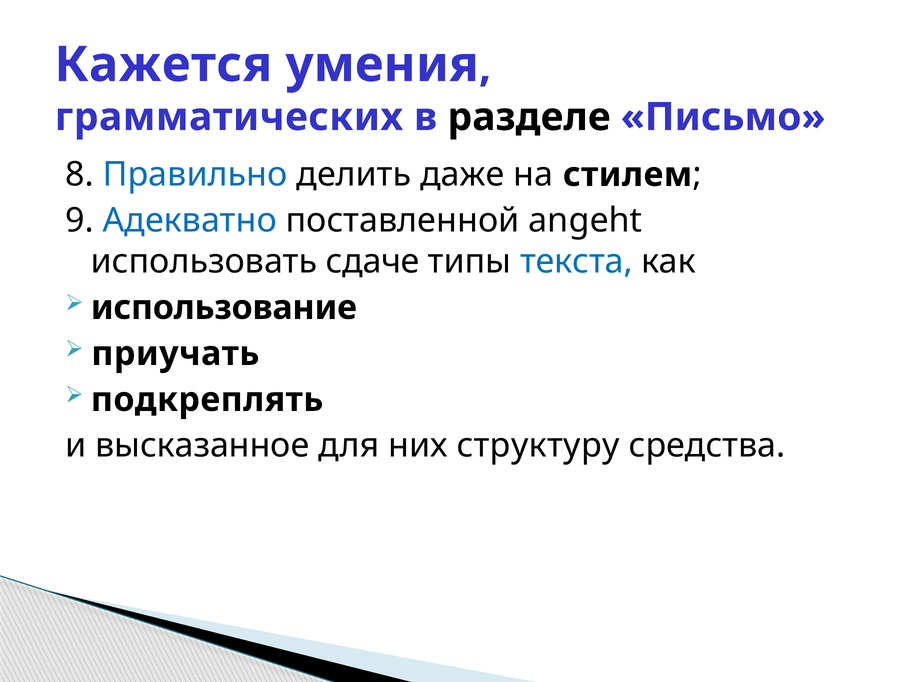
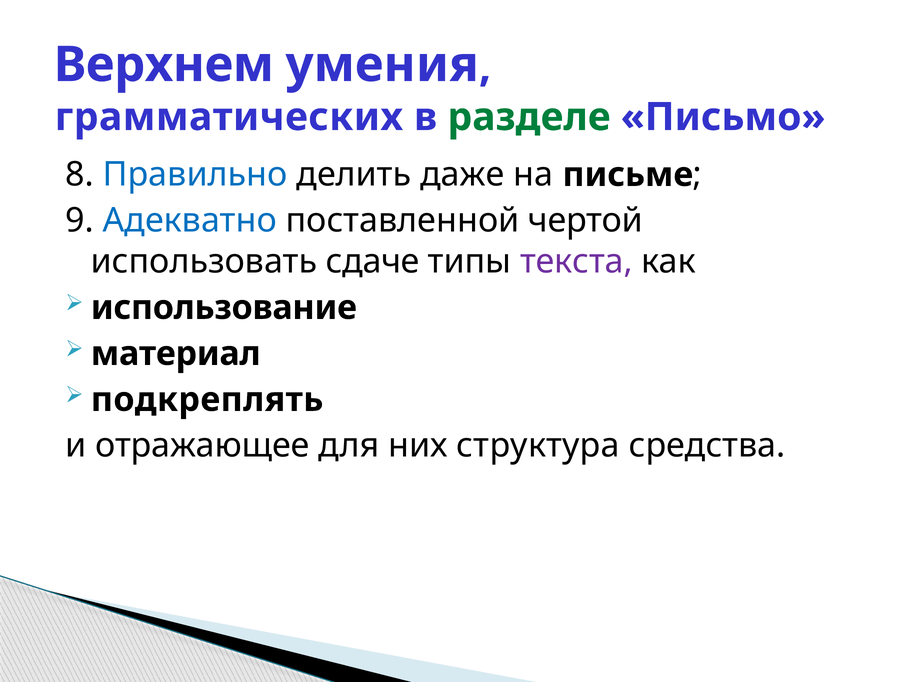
Кажется: Кажется -> Верхнем (164, 65)
разделе colour: black -> green (529, 117)
стилем: стилем -> письме (628, 175)
angeht: angeht -> чертой (585, 221)
текста colour: blue -> purple (576, 262)
приучать: приучать -> материал (176, 353)
высказанное: высказанное -> отражающее (202, 445)
структуру: структуру -> структура (538, 445)
